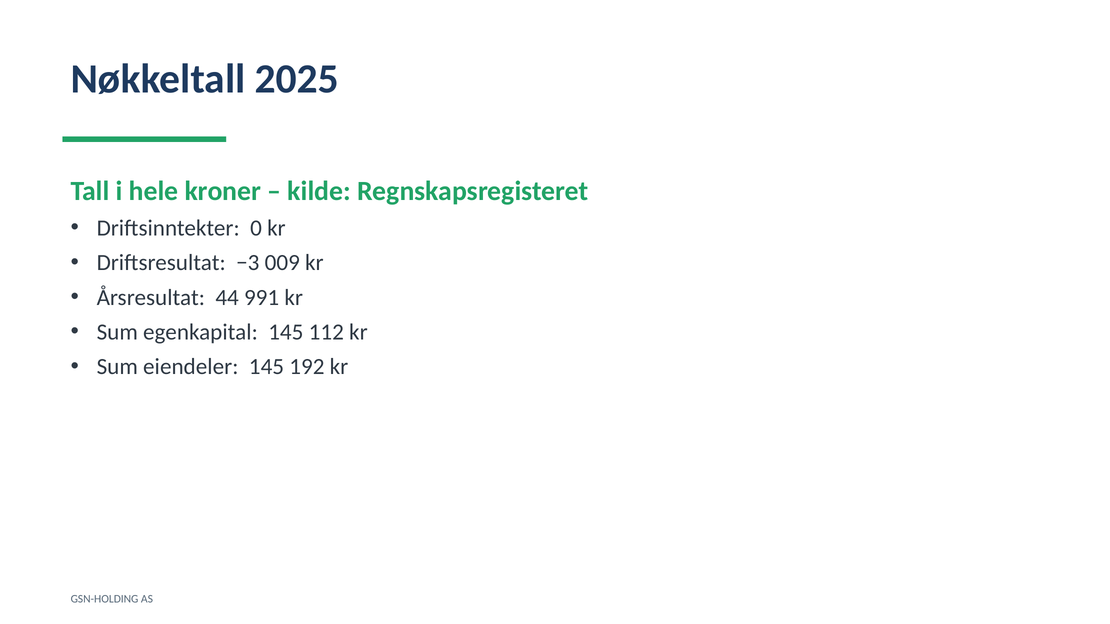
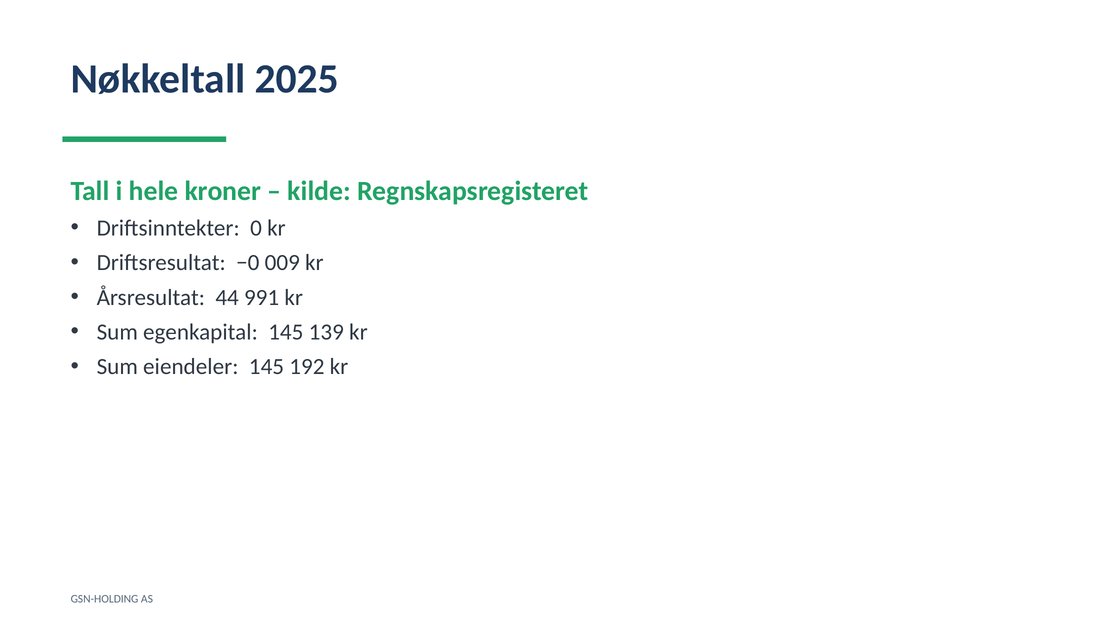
−3: −3 -> −0 (248, 263)
112: 112 -> 139 (326, 332)
